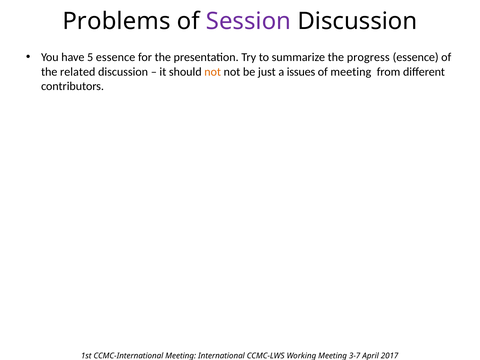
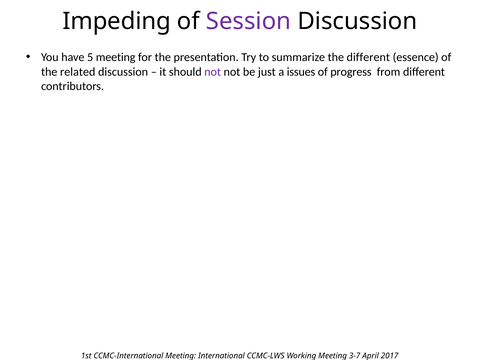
Problems: Problems -> Impeding (117, 21)
5 essence: essence -> meeting (116, 57)
the progress: progress -> different (368, 57)
not colour: orange -> purple (213, 72)
of meeting: meeting -> progress (351, 72)
